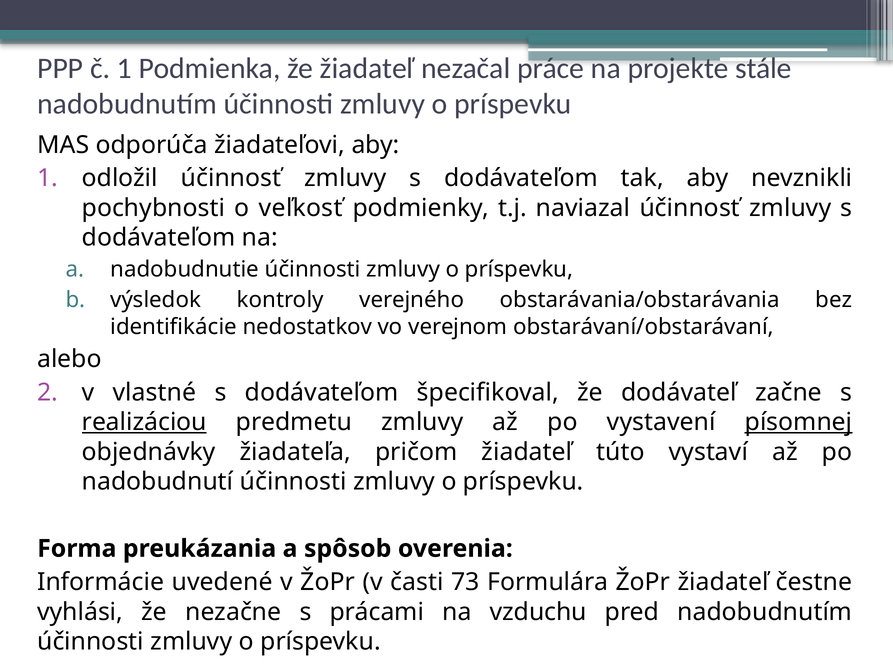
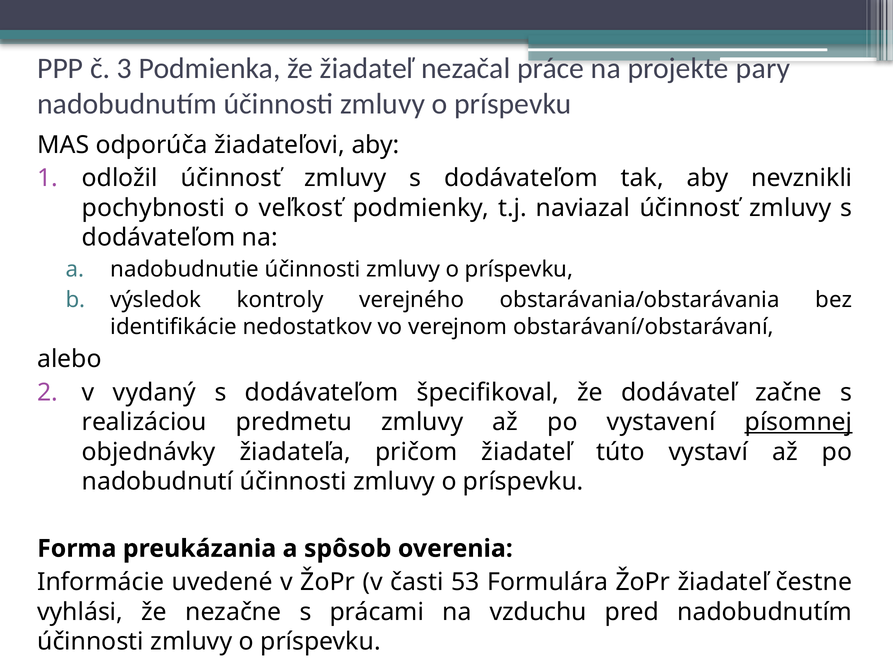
č 1: 1 -> 3 (124, 69)
stále: stále -> pary (763, 69)
vlastné: vlastné -> vydaný (154, 393)
realizáciou underline: present -> none (144, 423)
73: 73 -> 53 (465, 583)
